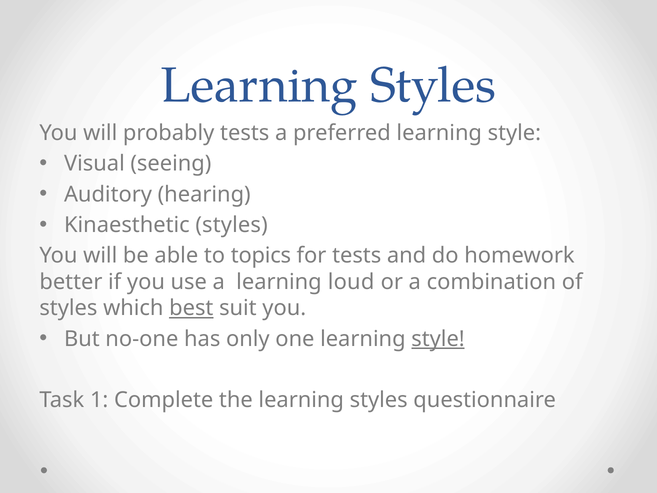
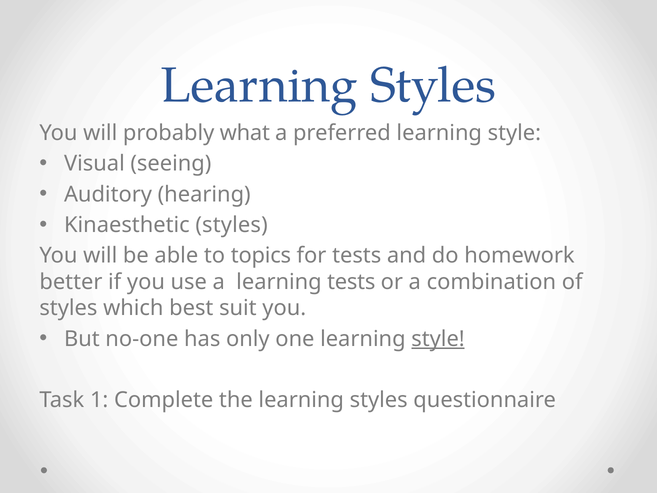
probably tests: tests -> what (245, 133)
learning loud: loud -> tests (351, 282)
best underline: present -> none (191, 308)
